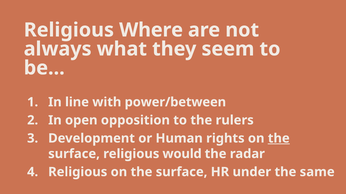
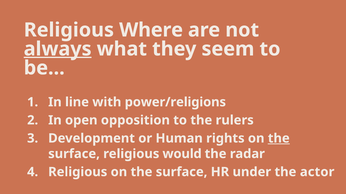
always underline: none -> present (58, 49)
power/between: power/between -> power/religions (175, 102)
same: same -> actor (317, 172)
